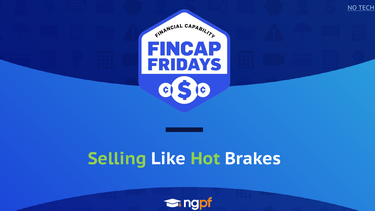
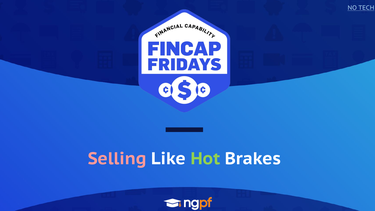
Selling colour: light green -> pink (117, 159)
